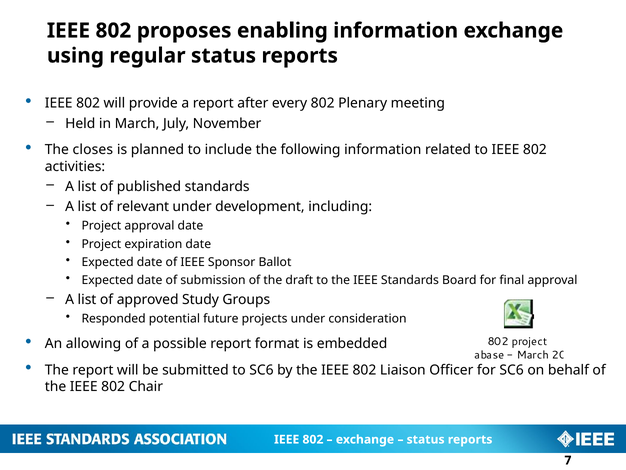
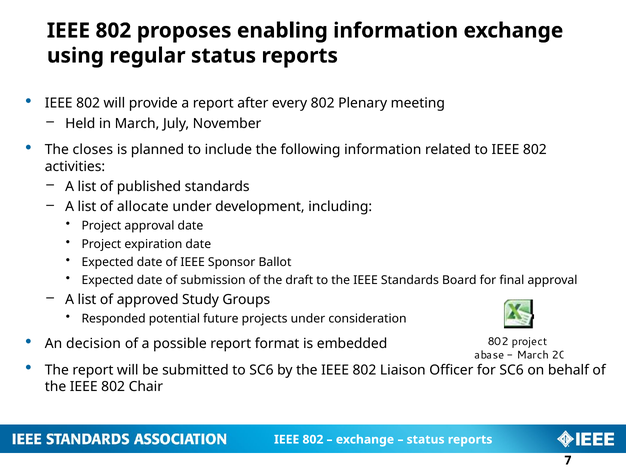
relevant: relevant -> allocate (143, 207)
allowing: allowing -> decision (94, 343)
